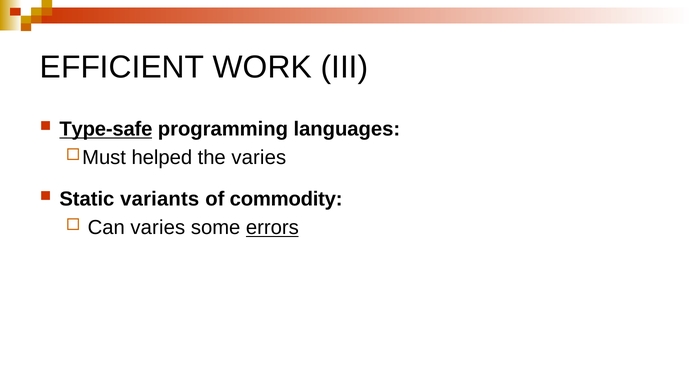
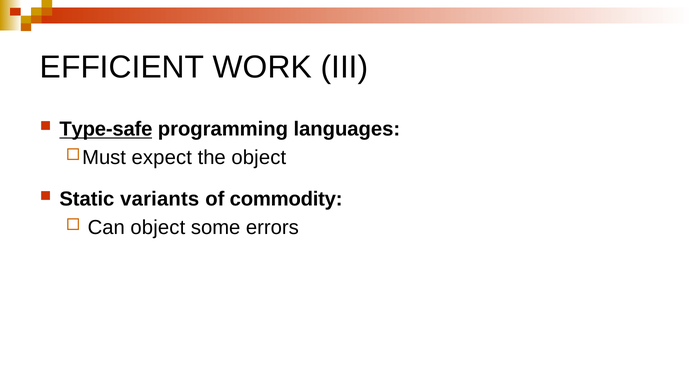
helped: helped -> expect (162, 157)
the varies: varies -> object (259, 157)
Can varies: varies -> object (158, 227)
errors underline: present -> none (272, 227)
